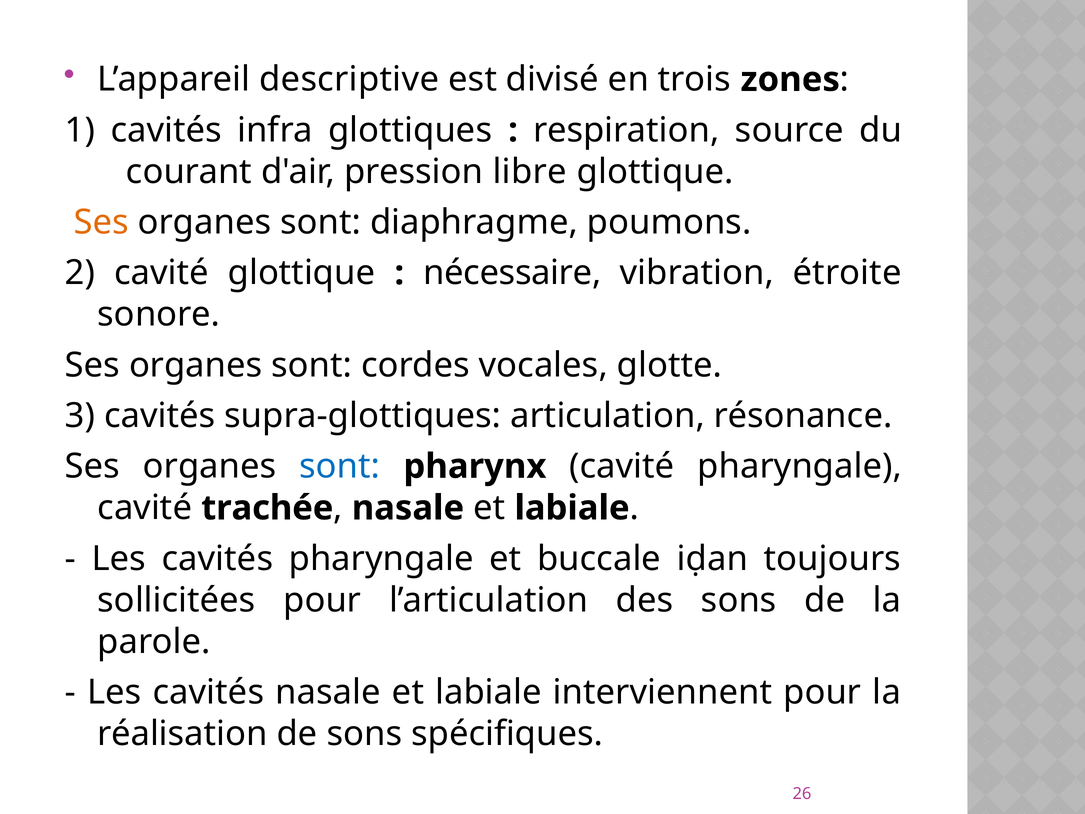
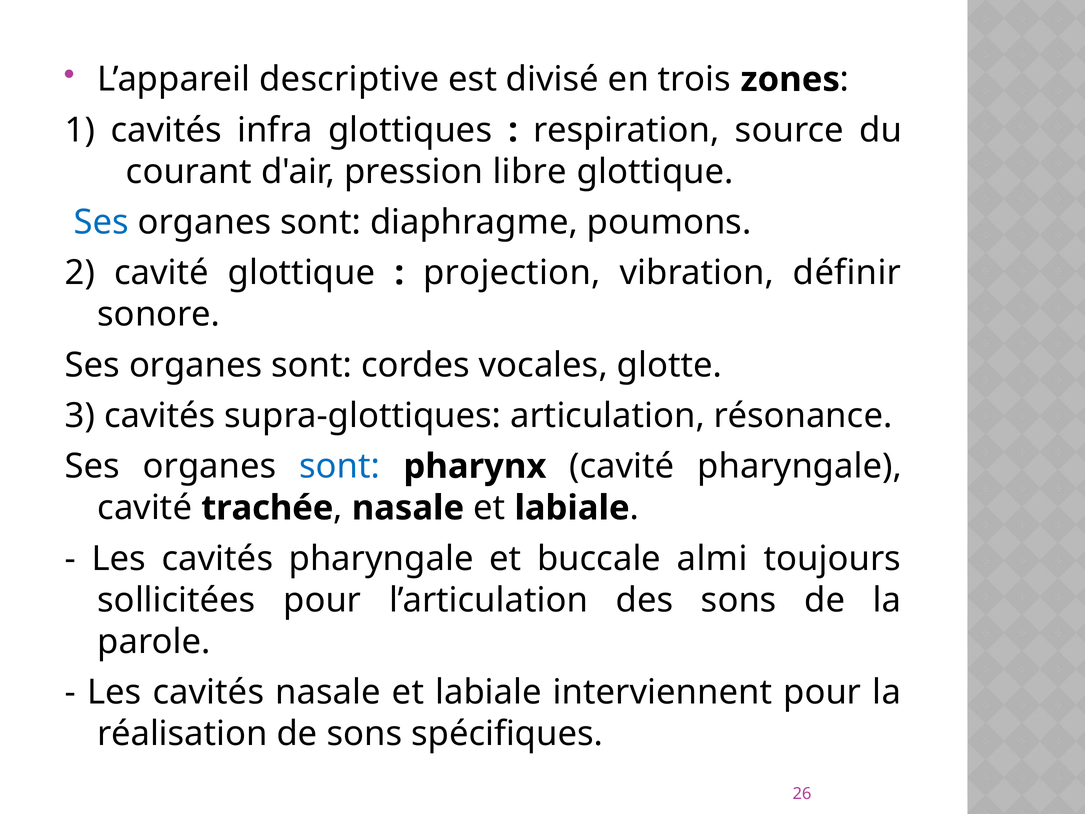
Ses colour: orange -> blue (101, 222)
nécessaire: nécessaire -> projection (512, 273)
étroite: étroite -> définir (847, 273)
iḍan: iḍan -> almi (712, 558)
